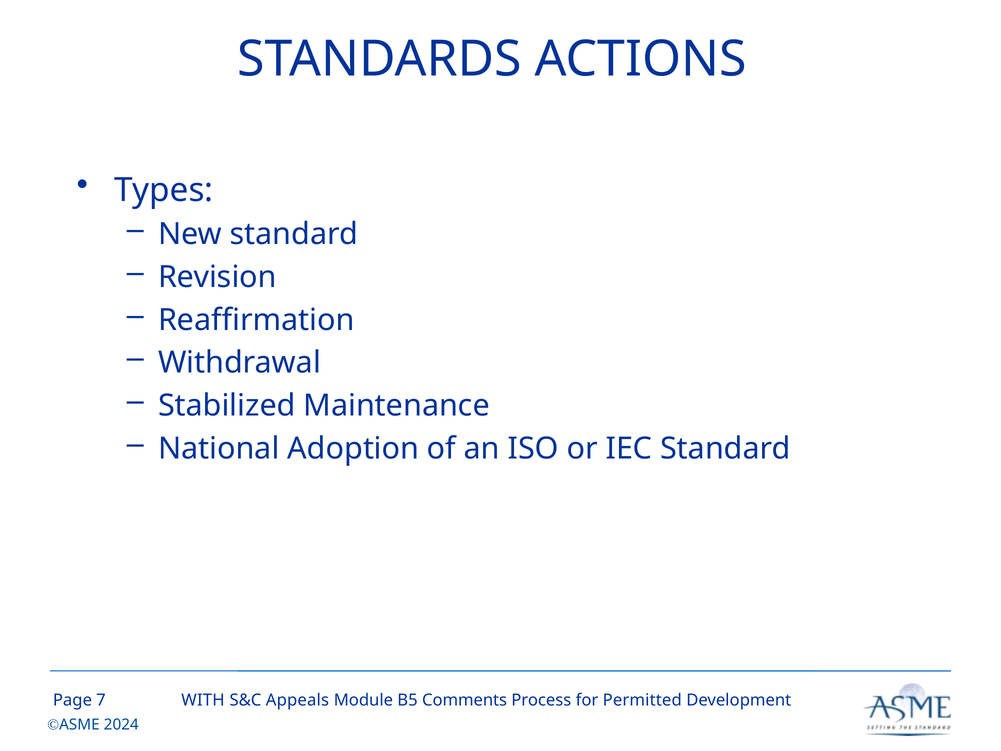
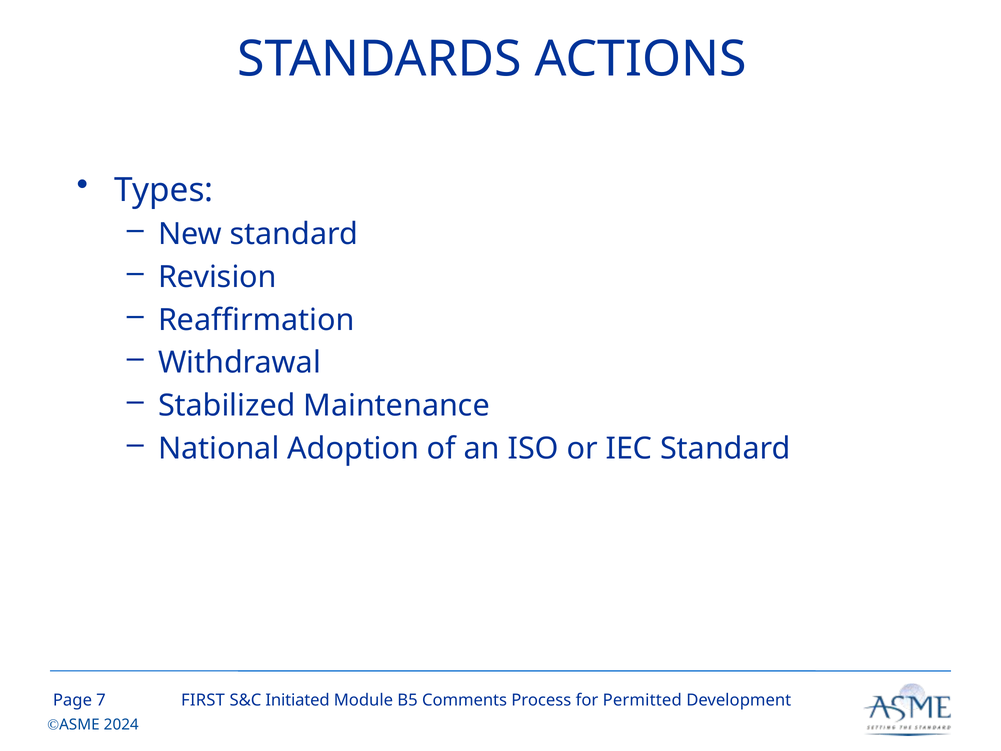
WITH: WITH -> FIRST (203, 700)
Appeals: Appeals -> Initiated (298, 700)
